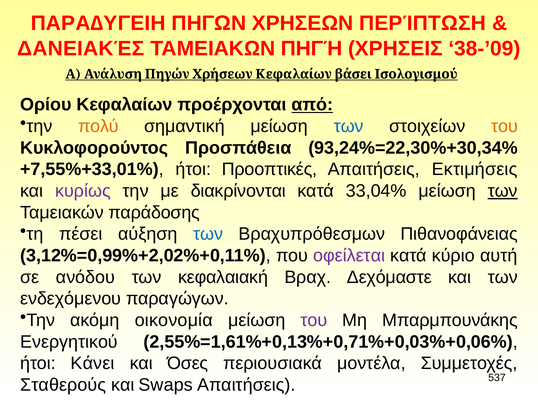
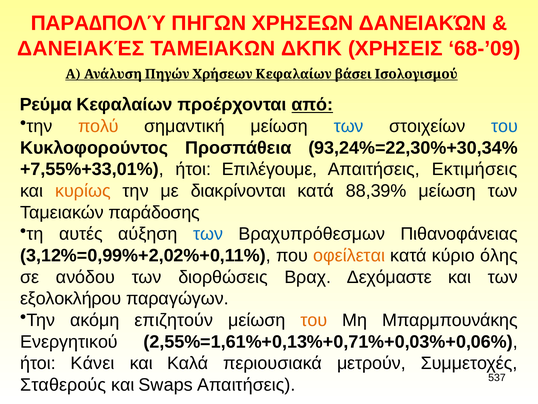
ΠΑΡΑ∆ΥΓΕΙΗ: ΠΑΡΑ∆ΥΓΕΙΗ -> ΠΑΡΑ∆ΠΟΛΎ (98, 23)
ΠΕΡΊΠΤΩΣΗ: ΠΕΡΊΠΤΩΣΗ -> ΔΑΝΕΙΑΚΏΝ (423, 23)
ΠΗΓΉ: ΠΗΓΉ -> ΔΚΠΚ (311, 48)
38-’09: 38-’09 -> 68-’09 (484, 48)
Ορίου: Ορίου -> Ρεύμα (46, 105)
του colour: orange -> blue (505, 126)
Προοπτικές: Προοπτικές -> Επιλέγουμε (270, 169)
κυρίως colour: purple -> orange (83, 191)
33,04%: 33,04% -> 88,39% (376, 191)
των underline: present -> none (503, 191)
πέσει: πέσει -> αυτές (81, 234)
οφείλεται colour: purple -> orange (349, 255)
αυτή: αυτή -> όλης (499, 255)
κεφαλαιακή: κεφαλαιακή -> διορθώσεις (223, 277)
ενδεχόμενου: ενδεχόμενου -> εξολοκλήρου (71, 298)
οικονομία: οικονομία -> επιζητούν (174, 320)
του colour: purple -> orange (314, 320)
Όσες: Όσες -> Καλά (188, 363)
μοντέλα: μοντέλα -> μετρούν (371, 363)
